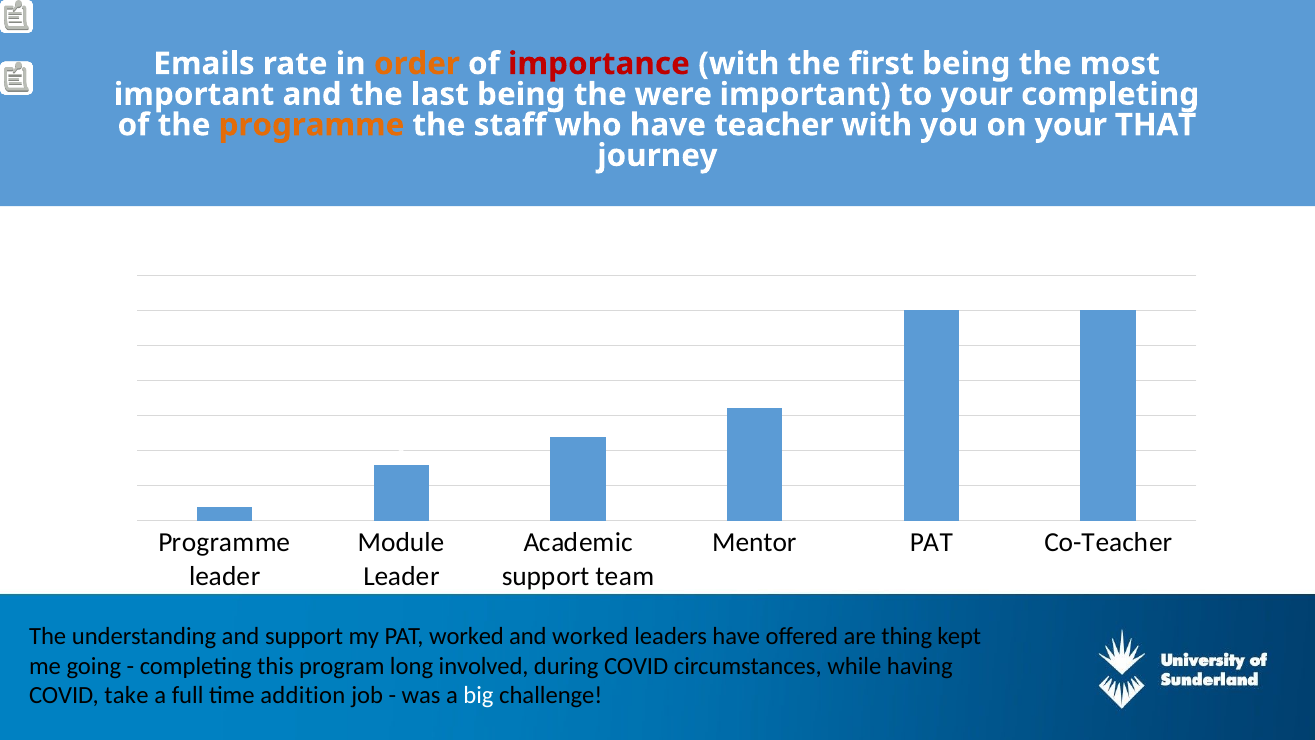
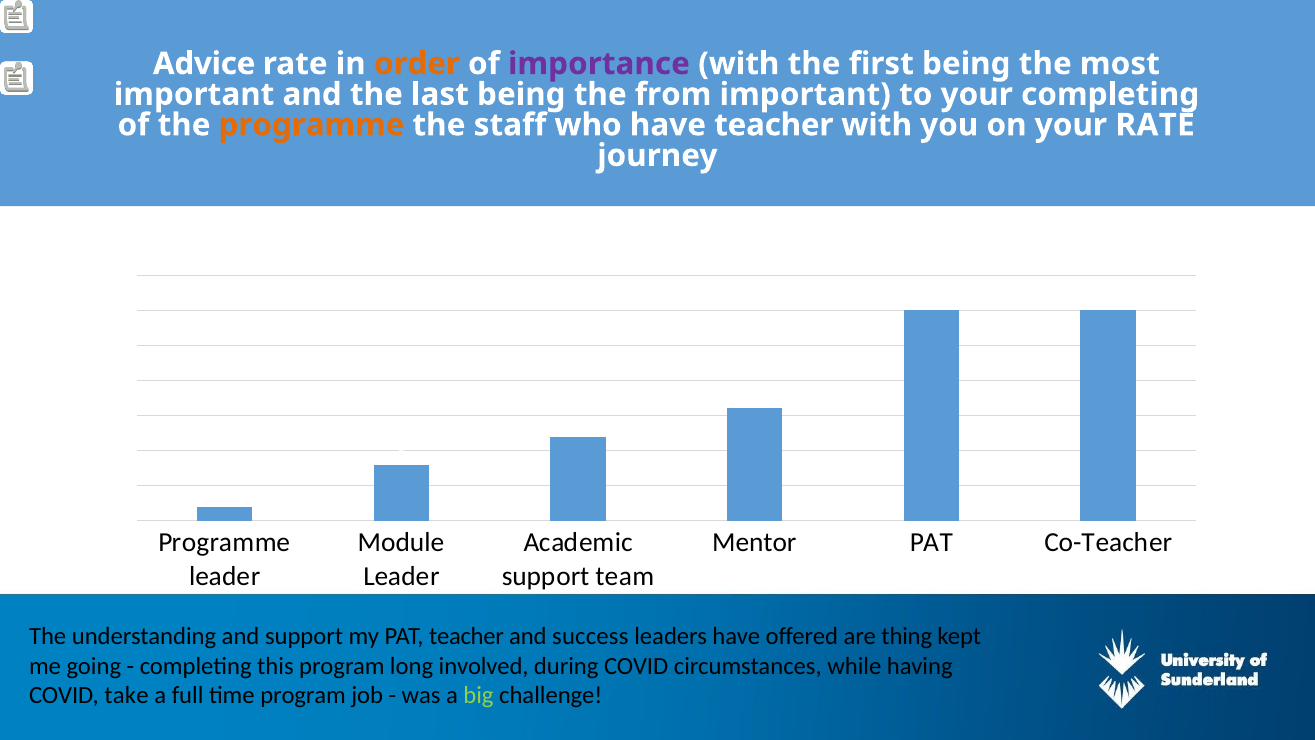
Emails: Emails -> Advice (204, 64)
importance colour: red -> purple (599, 64)
were: were -> from (673, 94)
your THAT: THAT -> RATE (1155, 125)
PAT worked: worked -> teacher (467, 636)
and worked: worked -> success (590, 636)
time addition: addition -> program (303, 695)
big colour: white -> light green (478, 695)
